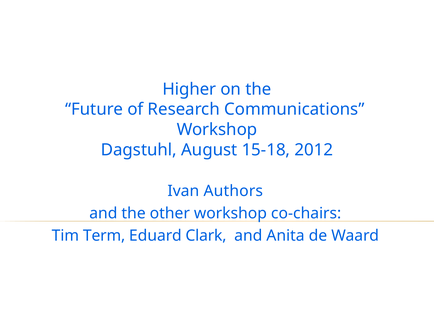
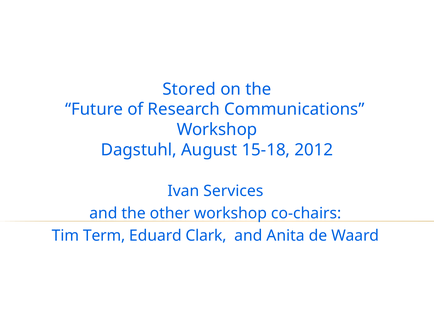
Higher: Higher -> Stored (189, 89)
Authors: Authors -> Services (233, 191)
